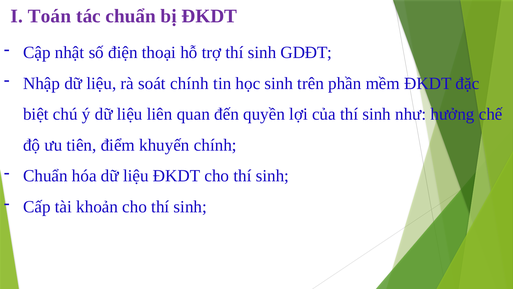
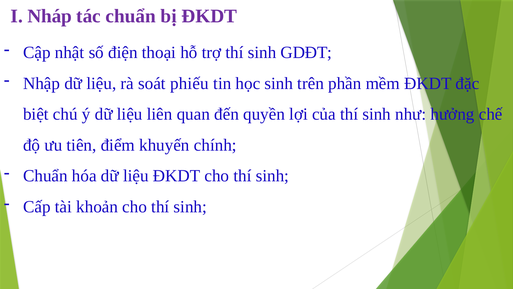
Toán: Toán -> Nháp (50, 16)
soát chính: chính -> phiếu (189, 83)
